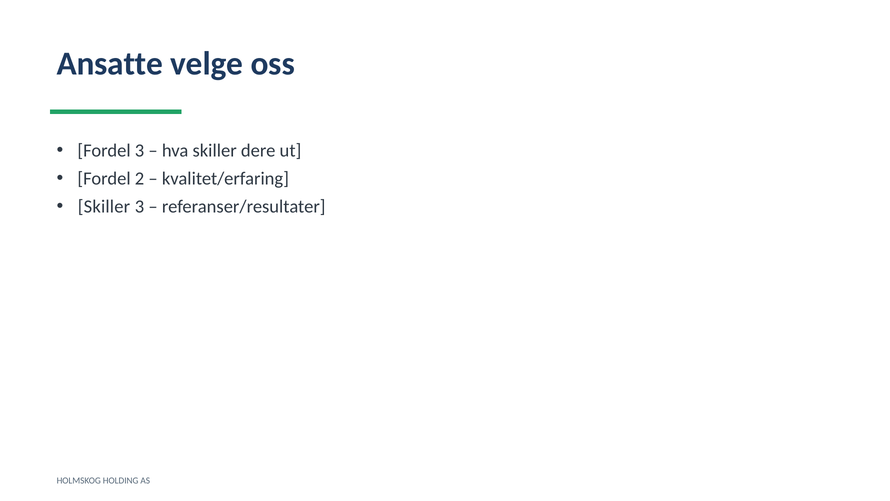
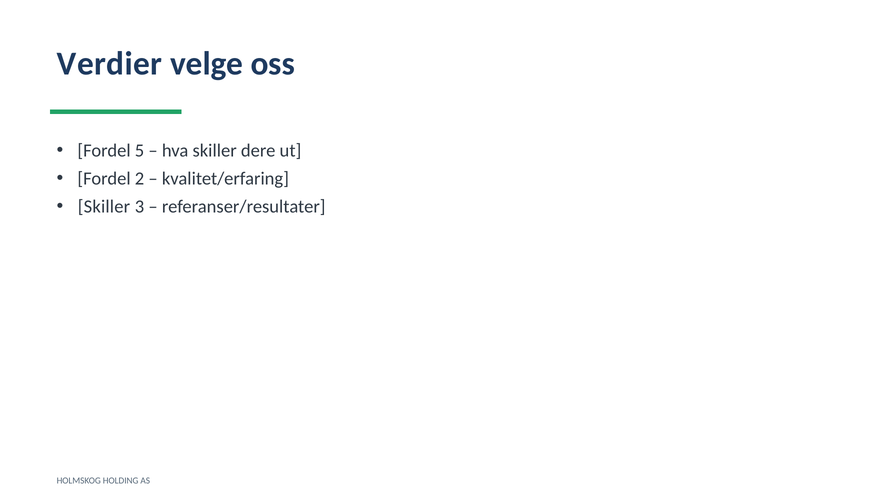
Ansatte: Ansatte -> Verdier (109, 64)
Fordel 3: 3 -> 5 (140, 151)
